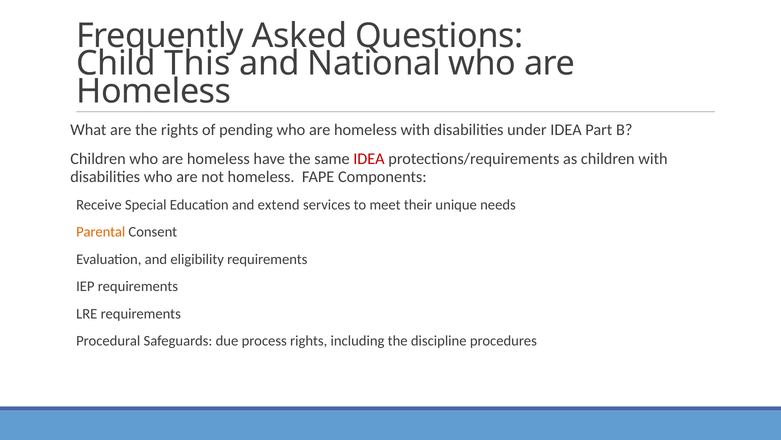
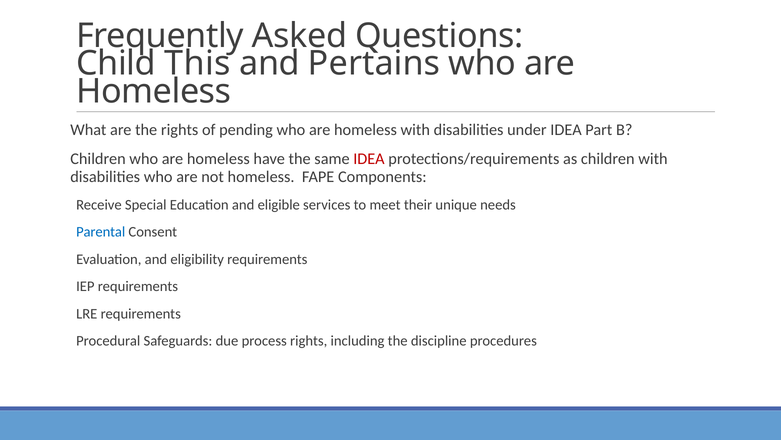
National: National -> Pertains (374, 64)
extend: extend -> eligible (279, 205)
Parental colour: orange -> blue (101, 232)
